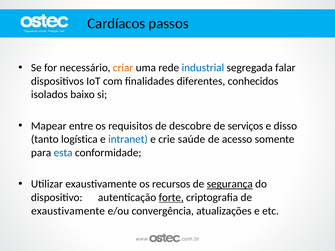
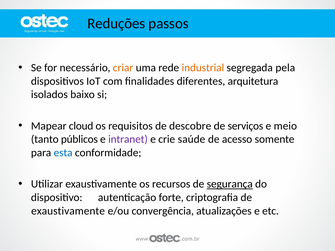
Cardíacos: Cardíacos -> Reduções (116, 24)
industrial colour: blue -> orange (203, 68)
falar: falar -> pela (285, 68)
conhecidos: conhecidos -> arquitetura (253, 81)
entre: entre -> cloud (81, 126)
disso: disso -> meio (285, 126)
logística: logística -> públicos (79, 139)
intranet colour: blue -> purple (128, 139)
forte underline: present -> none (171, 198)
